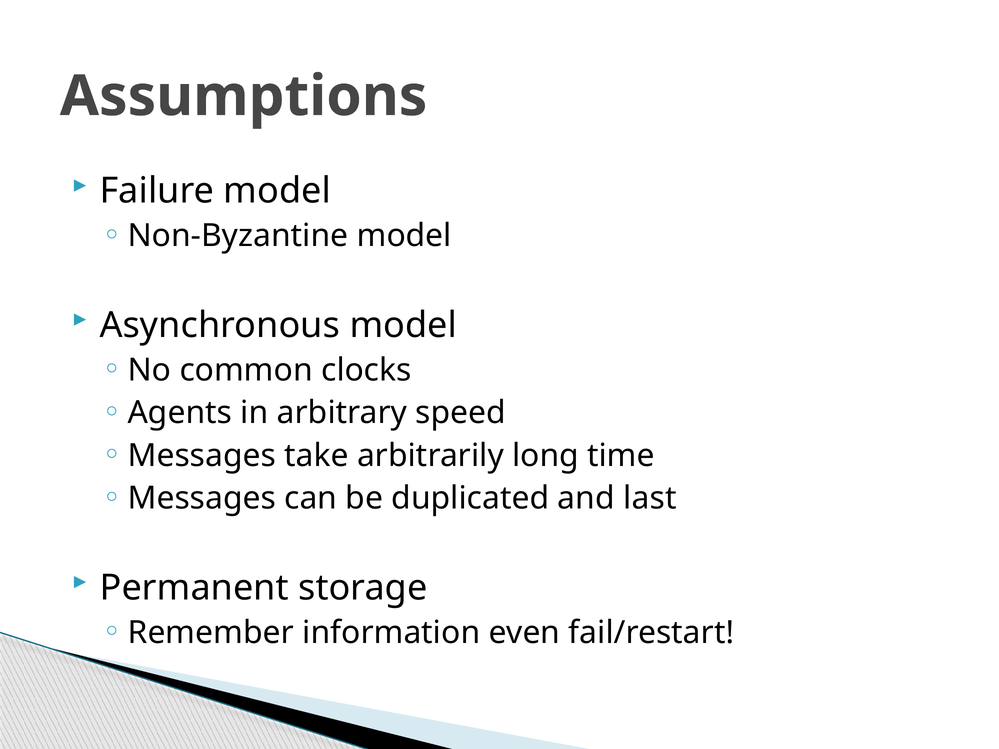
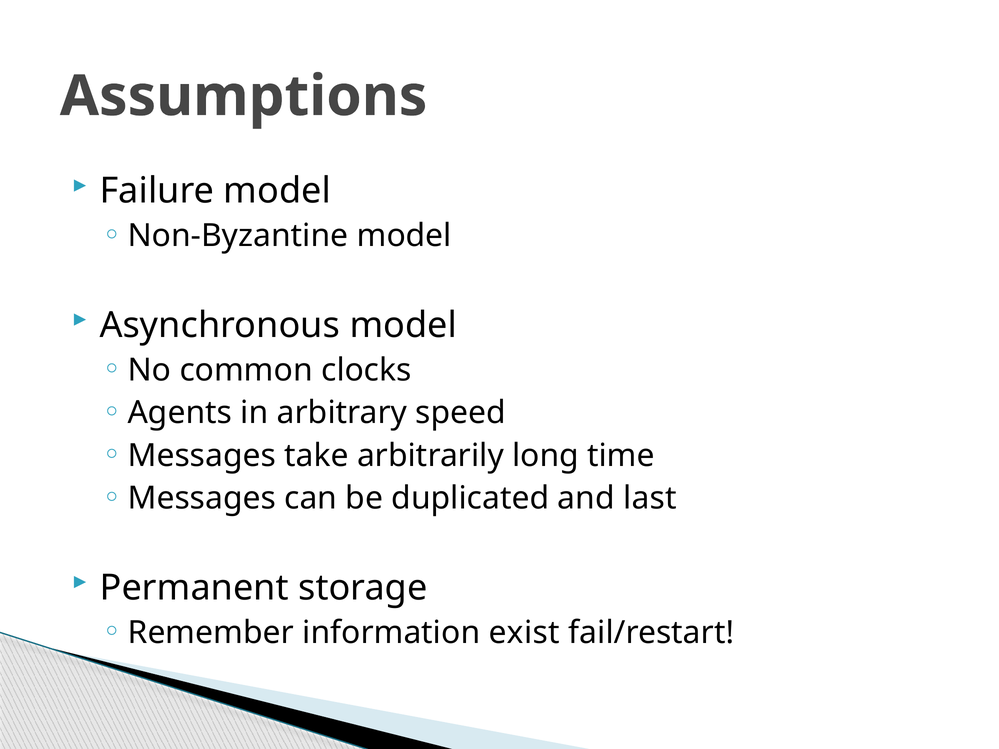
even: even -> exist (524, 633)
